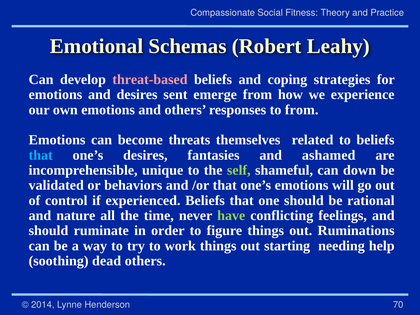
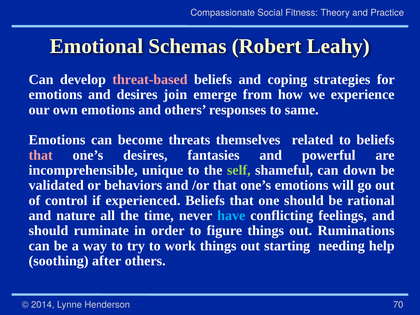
sent: sent -> join (175, 95)
to from: from -> same (302, 110)
that colour: light blue -> pink (41, 155)
ashamed: ashamed -> powerful (329, 155)
have colour: light green -> light blue (231, 216)
dead: dead -> after (107, 261)
